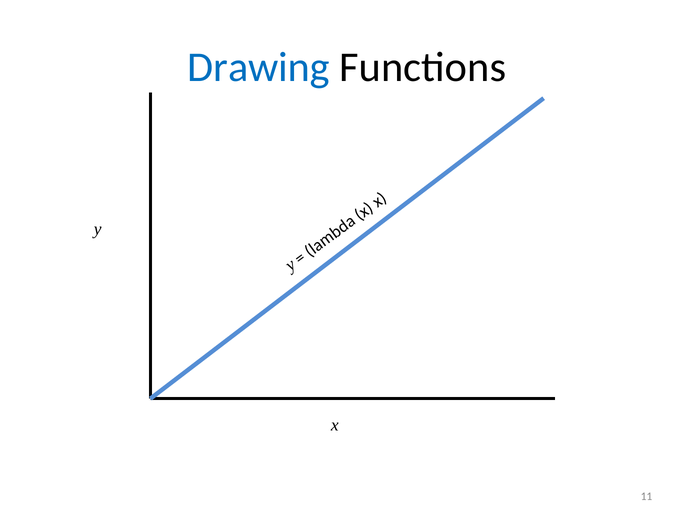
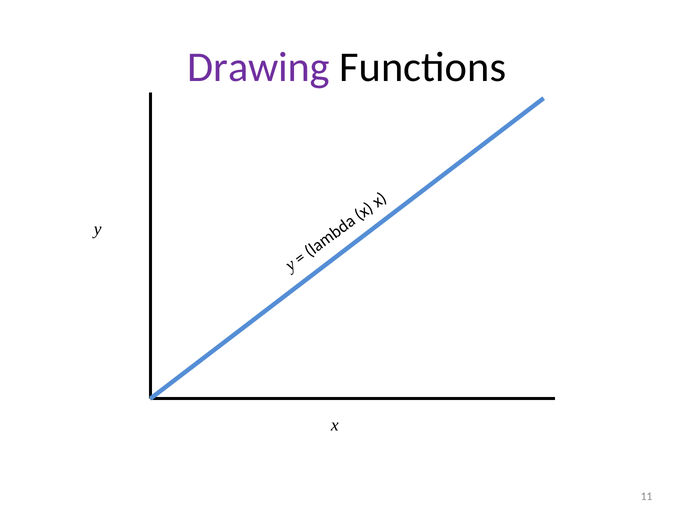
Drawing colour: blue -> purple (259, 67)
